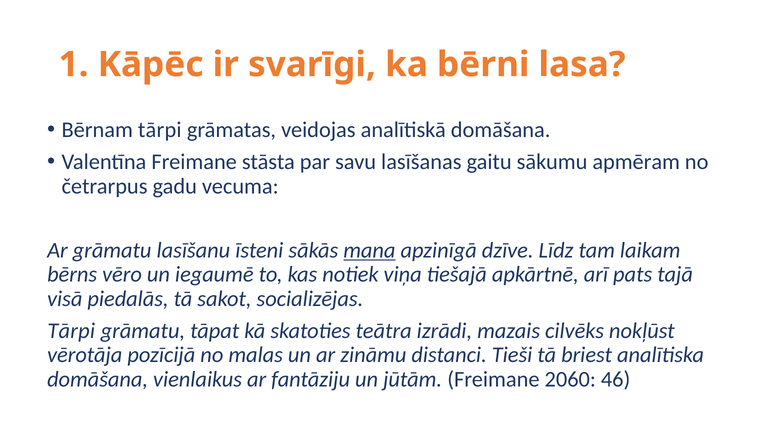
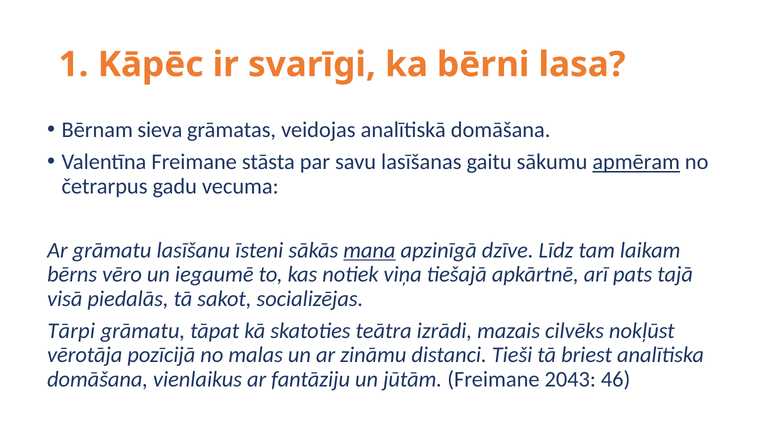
Bērnam tārpi: tārpi -> sieva (160, 130)
apmēram underline: none -> present (636, 162)
2060: 2060 -> 2043 (570, 379)
